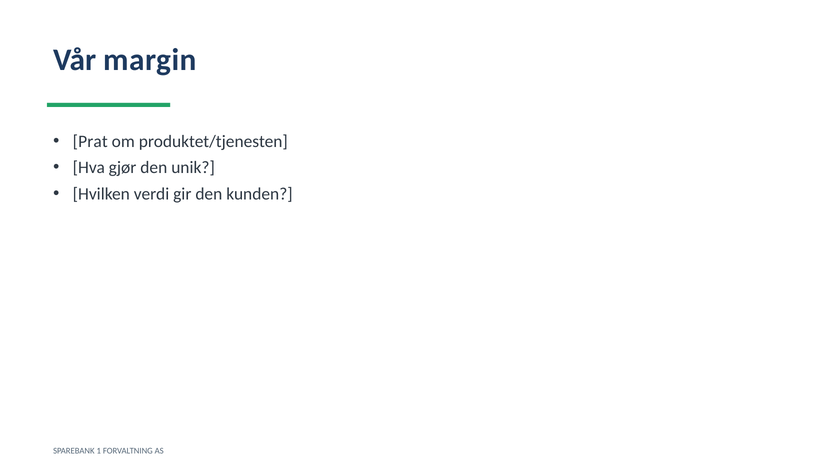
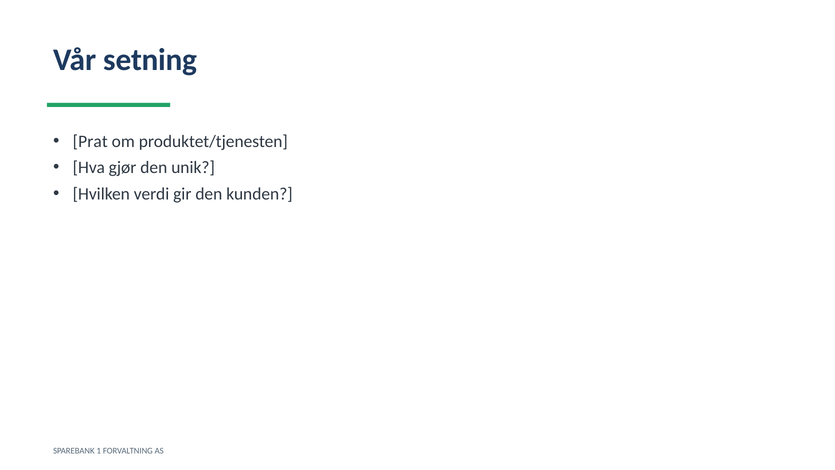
margin: margin -> setning (150, 60)
